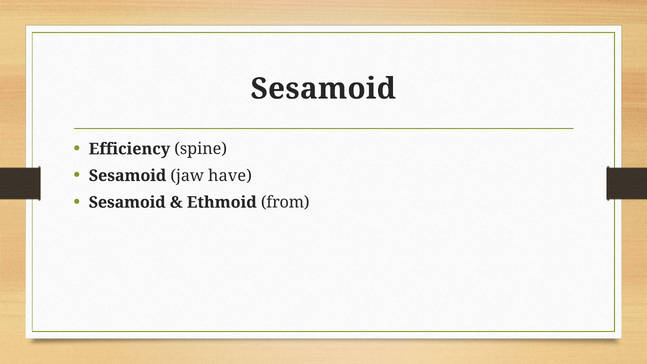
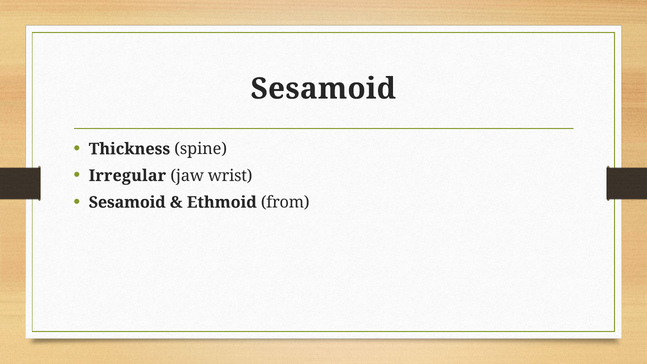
Efficiency: Efficiency -> Thickness (129, 149)
Sesamoid: Sesamoid -> Irregular (127, 176)
have: have -> wrist (230, 176)
